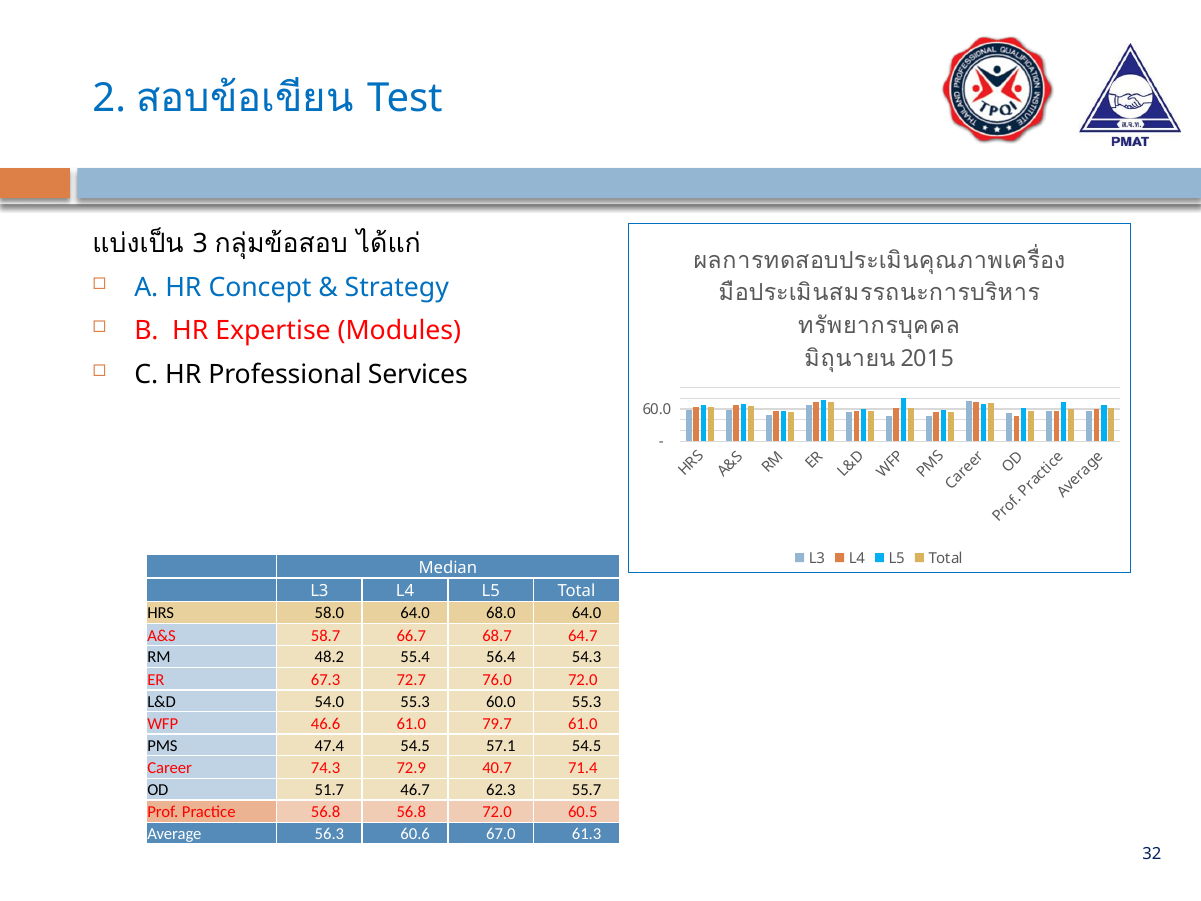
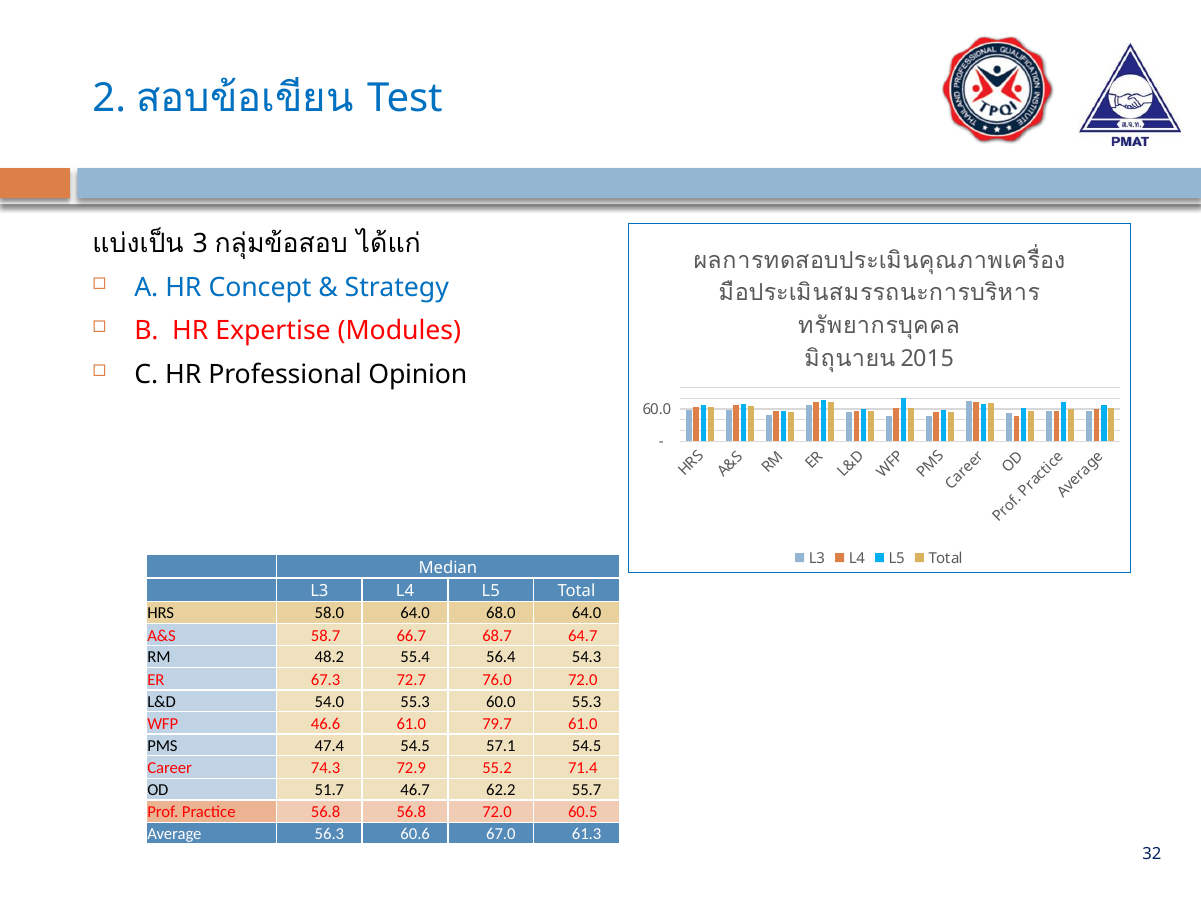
Services: Services -> Opinion (418, 375)
40.7: 40.7 -> 55.2 (497, 768)
62.3: 62.3 -> 62.2 (501, 790)
